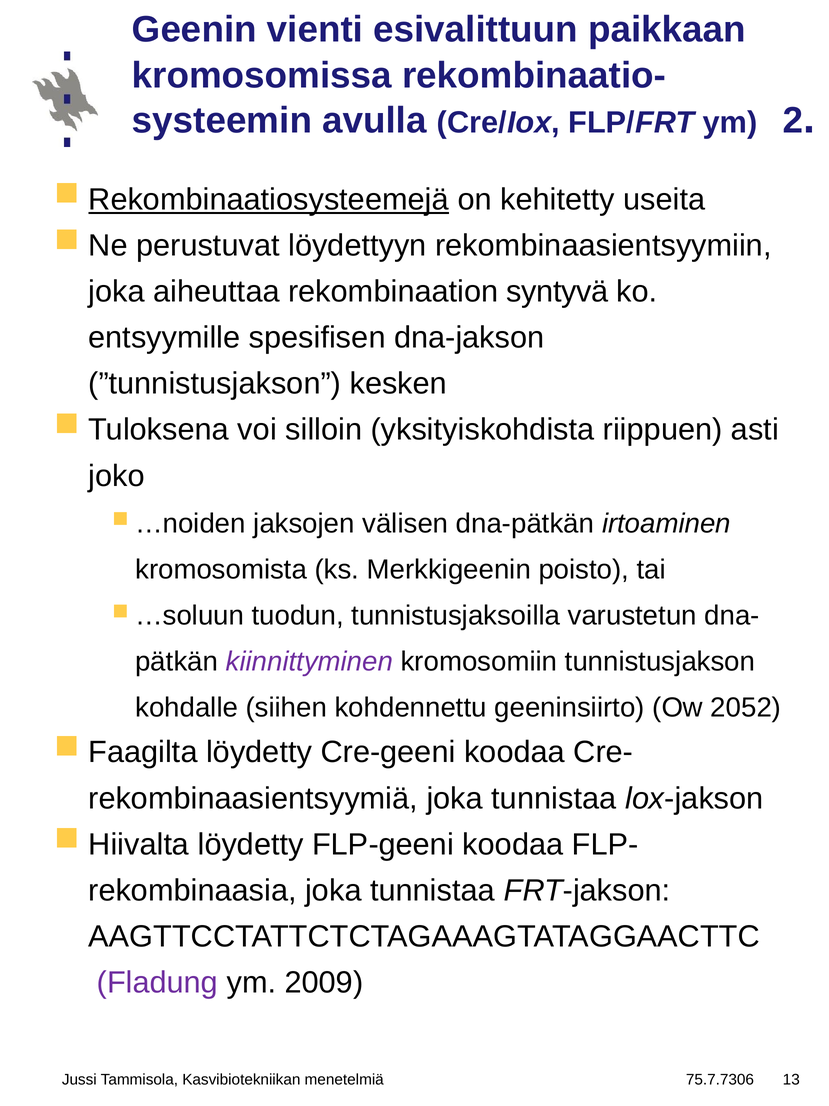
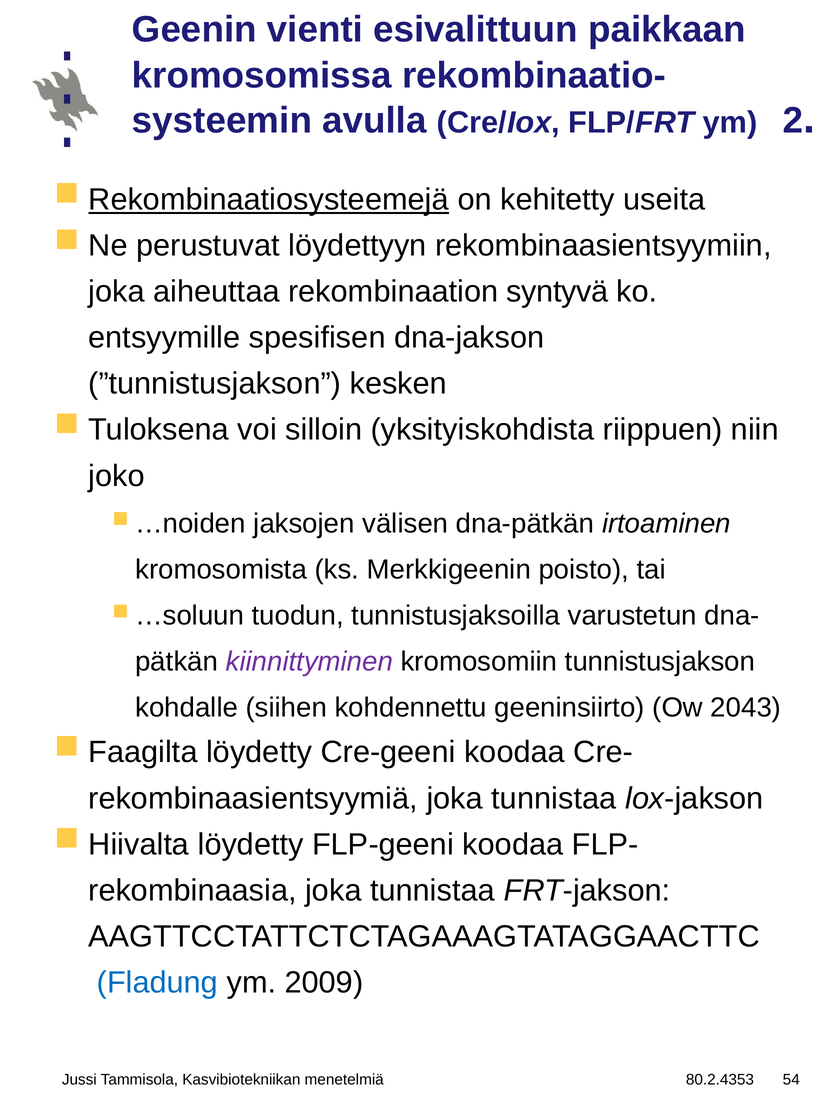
asti: asti -> niin (755, 430)
2052: 2052 -> 2043 (746, 707)
Fladung colour: purple -> blue (157, 982)
75.7.7306: 75.7.7306 -> 80.2.4353 (720, 1079)
13: 13 -> 54 (791, 1079)
